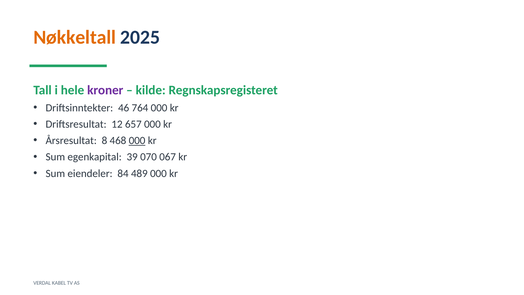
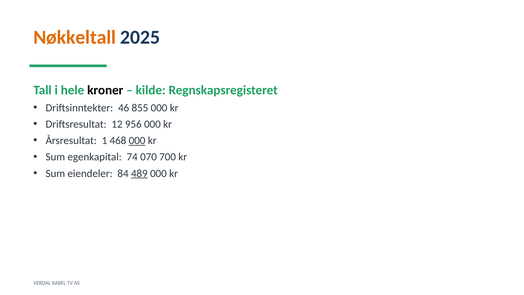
kroner colour: purple -> black (105, 90)
764: 764 -> 855 (140, 108)
657: 657 -> 956 (133, 124)
8: 8 -> 1 (104, 141)
39: 39 -> 74 (132, 157)
067: 067 -> 700 (168, 157)
489 underline: none -> present (139, 173)
